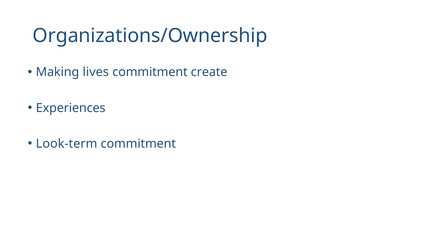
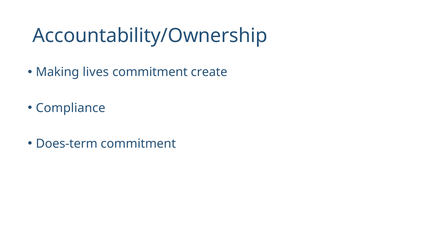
Organizations/Ownership: Organizations/Ownership -> Accountability/Ownership (150, 36)
Experiences: Experiences -> Compliance (71, 108)
Look-term: Look-term -> Does-term (67, 144)
